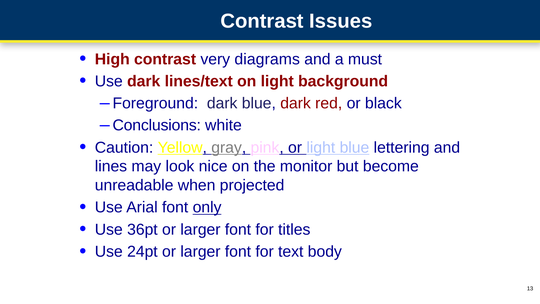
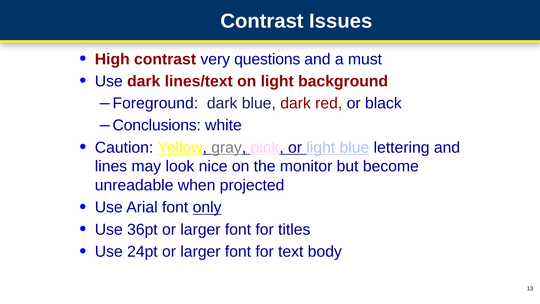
diagrams: diagrams -> questions (267, 59)
